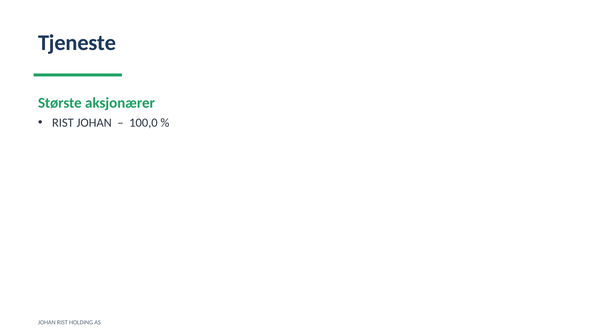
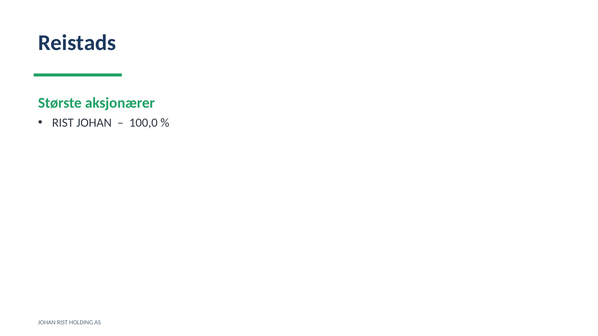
Tjeneste: Tjeneste -> Reistads (77, 43)
